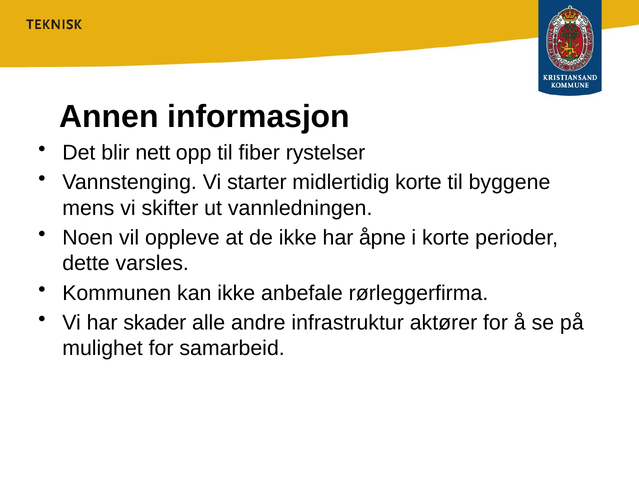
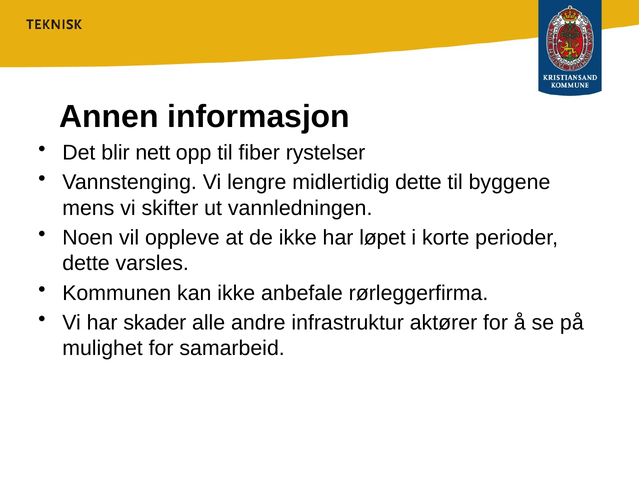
starter: starter -> lengre (257, 183)
midlertidig korte: korte -> dette (418, 183)
åpne: åpne -> løpet (382, 238)
